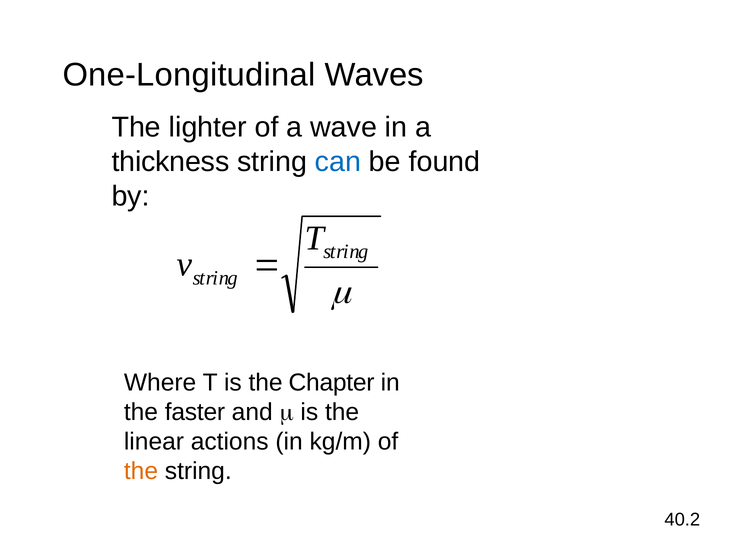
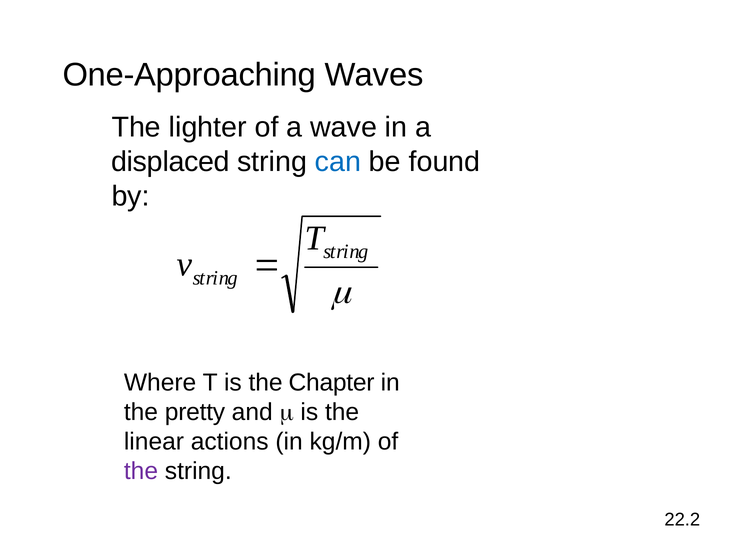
One-Longitudinal: One-Longitudinal -> One-Approaching (189, 75)
thickness: thickness -> displaced (171, 162)
faster: faster -> pretty (195, 412)
the colour: orange -> purple (141, 471)
40.2: 40.2 -> 22.2 (682, 520)
